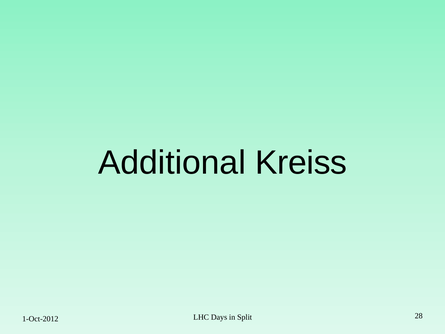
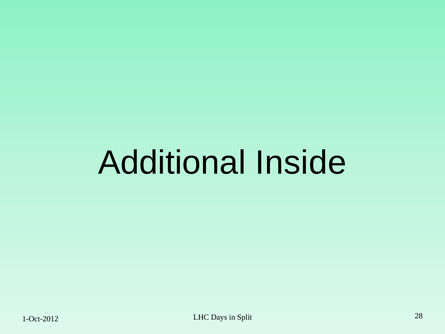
Kreiss: Kreiss -> Inside (301, 162)
